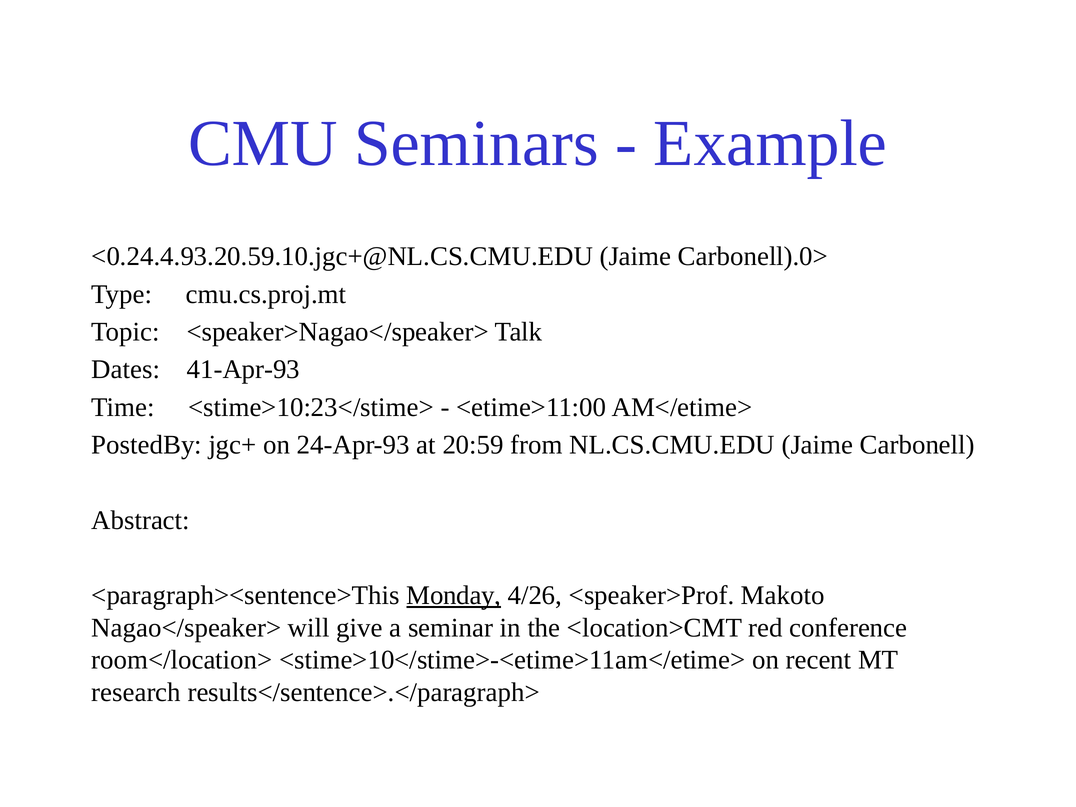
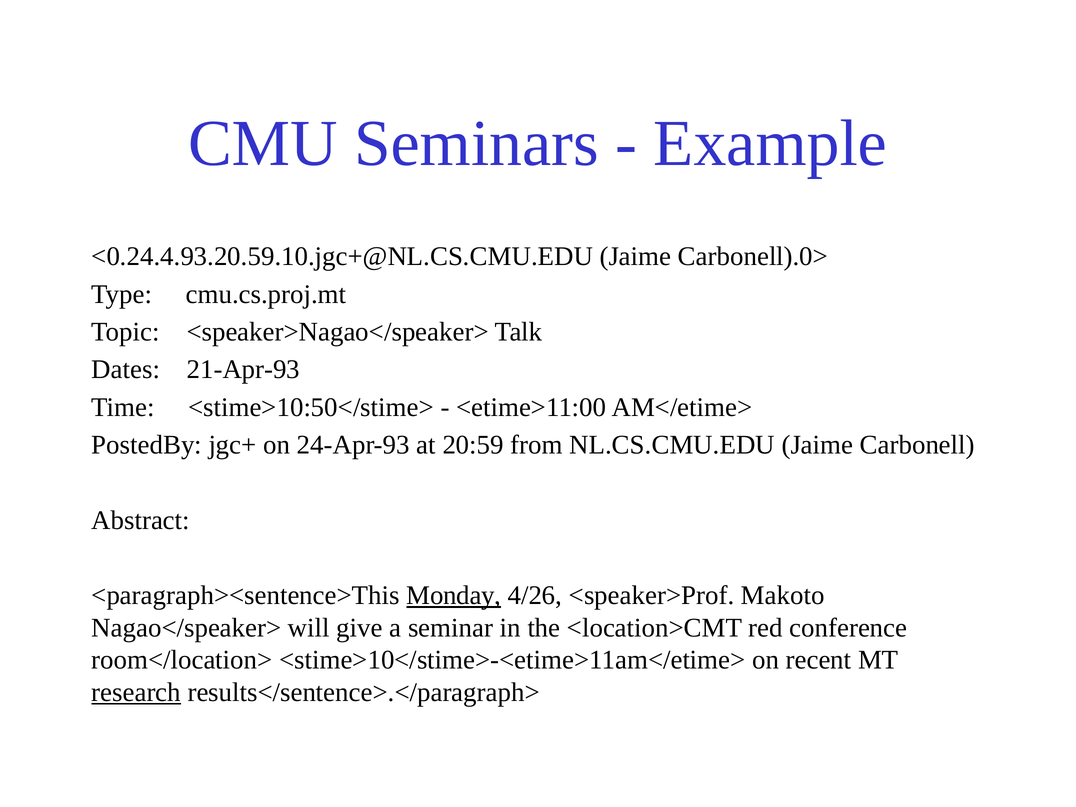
41-Apr-93: 41-Apr-93 -> 21-Apr-93 (243, 370)
<stime>10:23</stime>: <stime>10:23</stime> -> <stime>10:50</stime> (311, 407)
research underline: none -> present (136, 692)
